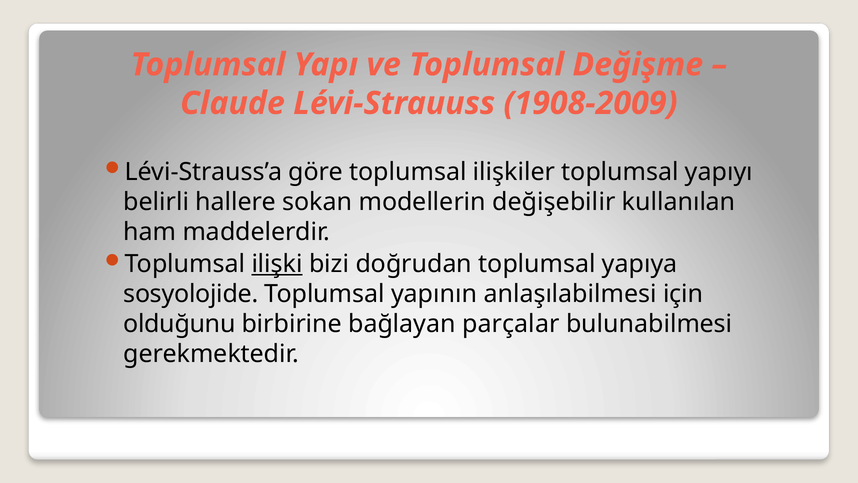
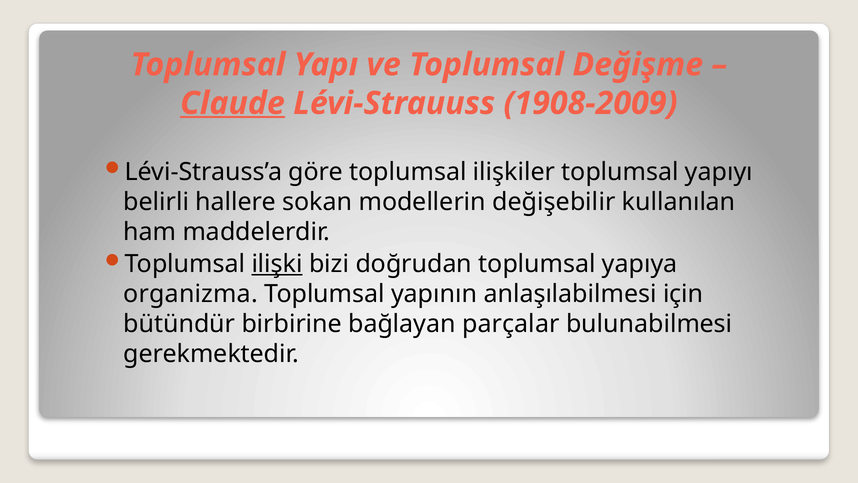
Claude underline: none -> present (232, 103)
sosyolojide: sosyolojide -> organizma (191, 294)
olduğunu: olduğunu -> bütündür (179, 324)
